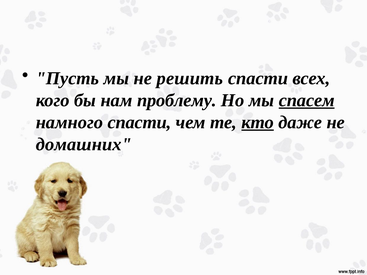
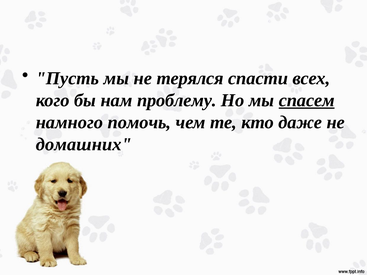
решить: решить -> терялся (190, 78)
намного спасти: спасти -> помочь (139, 122)
кто underline: present -> none (258, 122)
